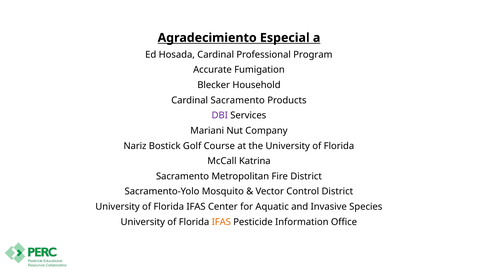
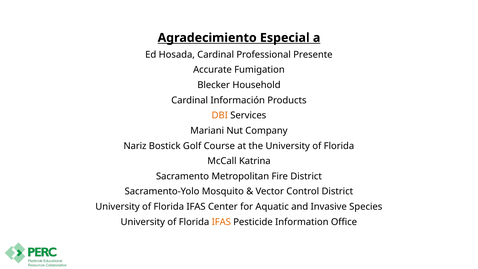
Program: Program -> Presente (313, 55)
Cardinal Sacramento: Sacramento -> Información (238, 100)
DBI colour: purple -> orange (220, 115)
